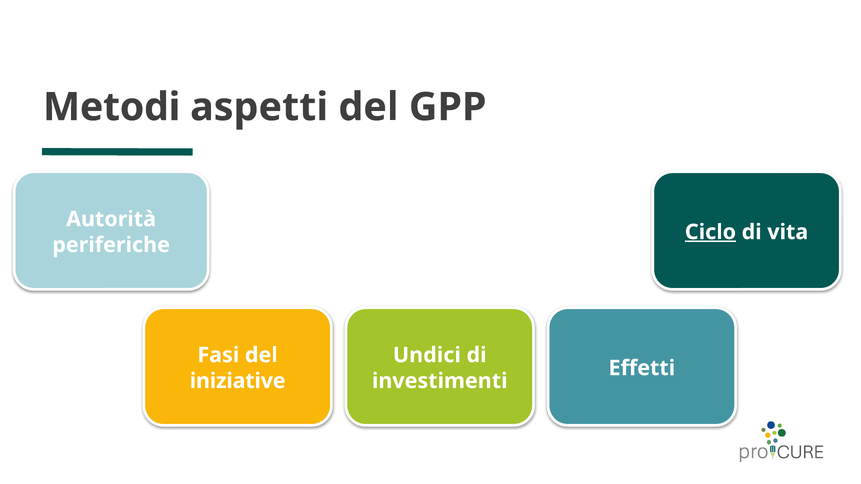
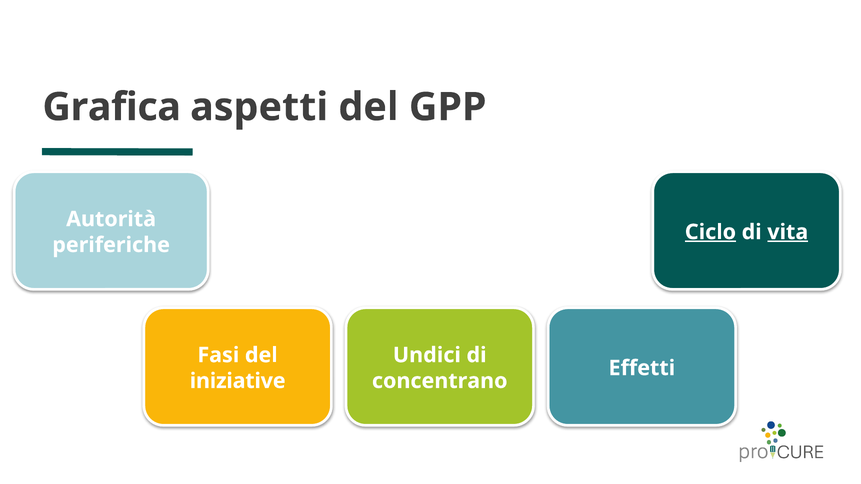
Metodi: Metodi -> Grafica (112, 107)
vita underline: none -> present (788, 232)
investimenti: investimenti -> concentrano (440, 381)
